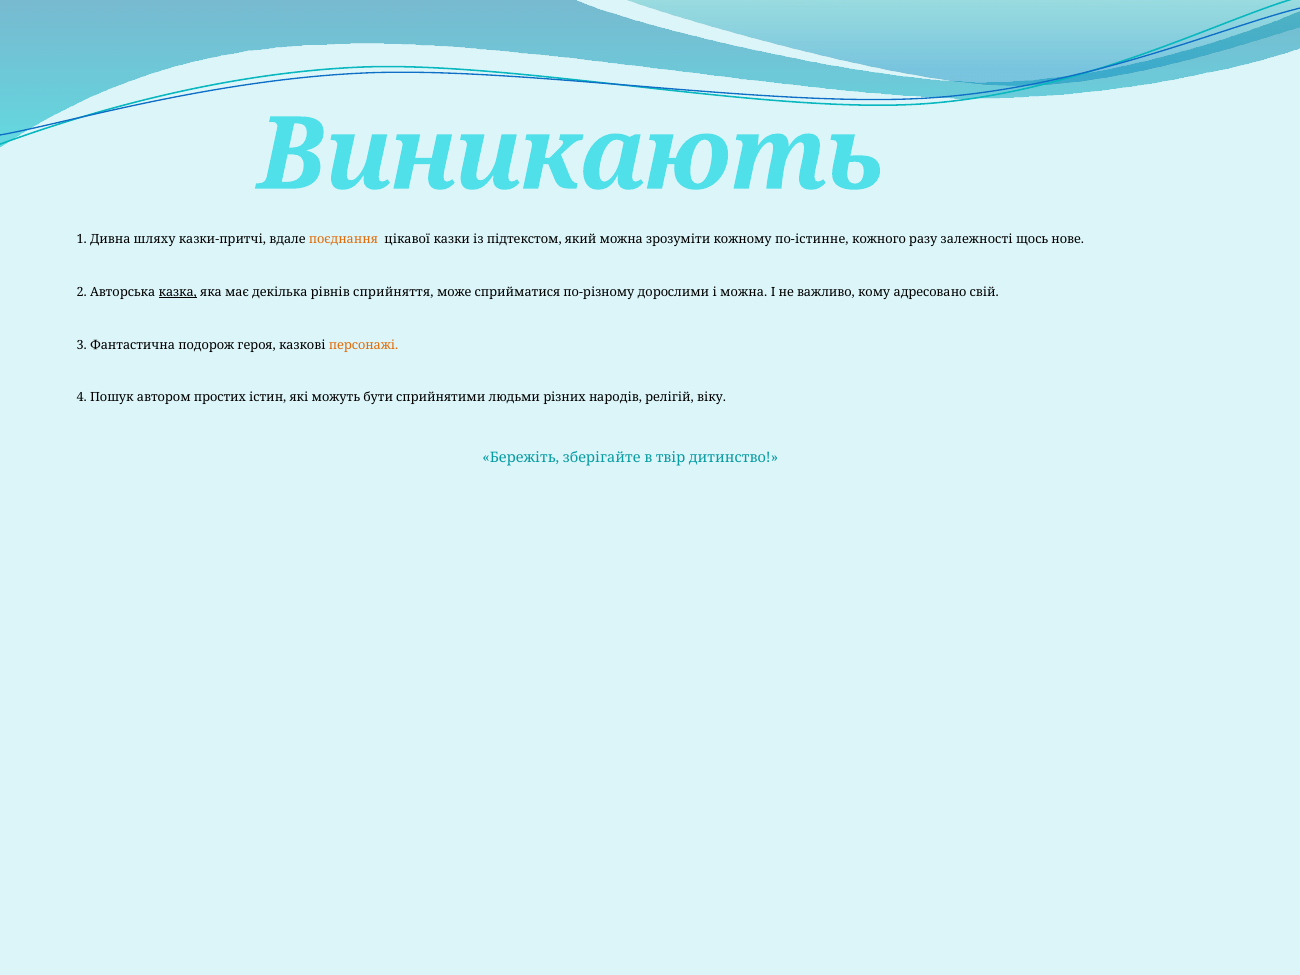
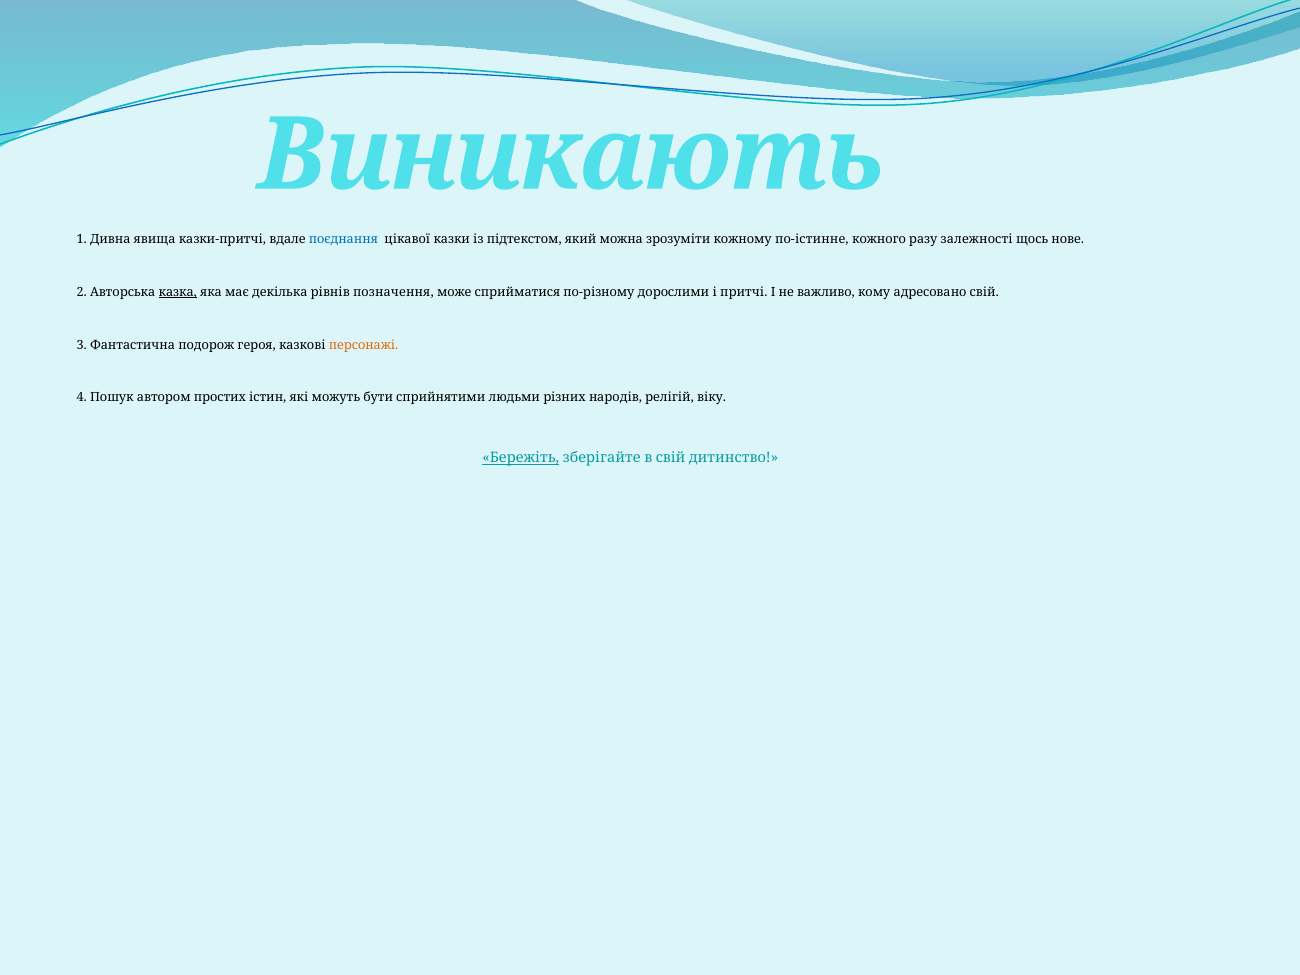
шляху: шляху -> явища (155, 239)
поєднання colour: orange -> blue (343, 239)
сприйняття: сприйняття -> позначення (393, 292)
і можна: можна -> притчі (744, 292)
Бережіть underline: none -> present (521, 458)
в твір: твір -> свій (671, 458)
